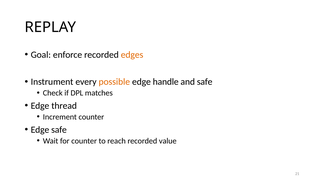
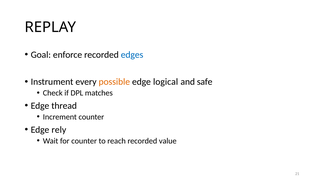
edges colour: orange -> blue (132, 55)
handle: handle -> logical (166, 82)
Edge safe: safe -> rely (59, 130)
